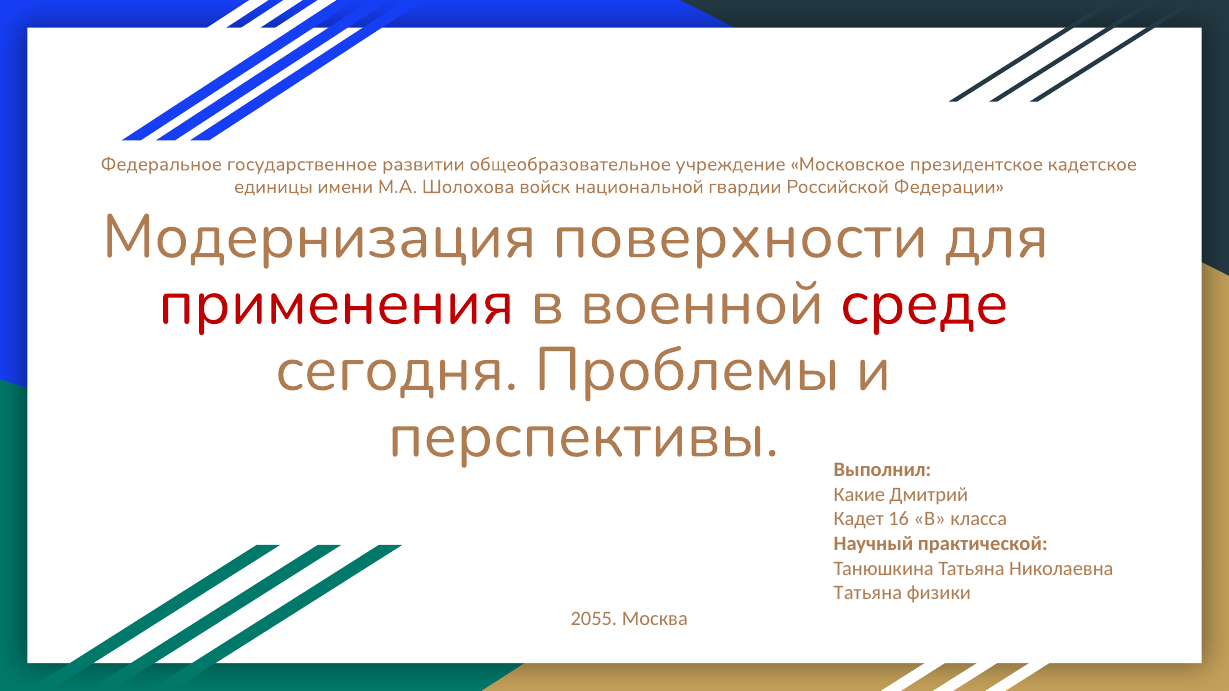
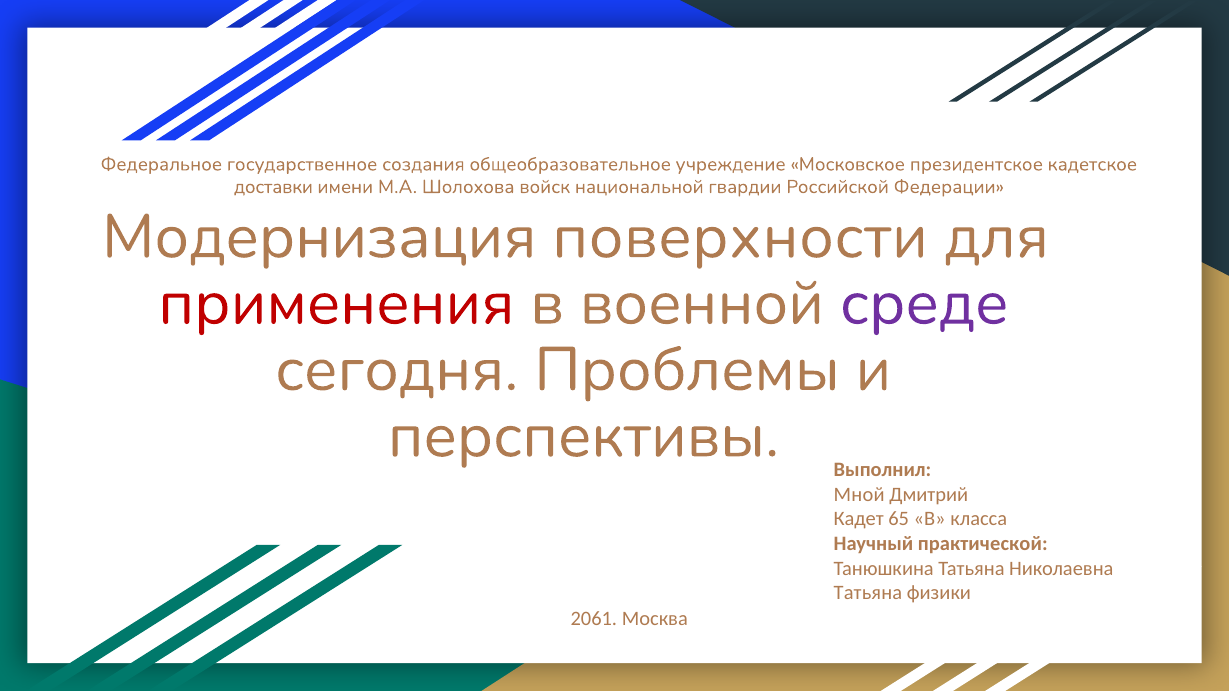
развитии: развитии -> создания (423, 164)
единицы: единицы -> доставки (273, 187)
среде colour: red -> purple (924, 303)
Какие: Какие -> Мной (859, 495)
16: 16 -> 65 (899, 519)
2055: 2055 -> 2061 (594, 619)
